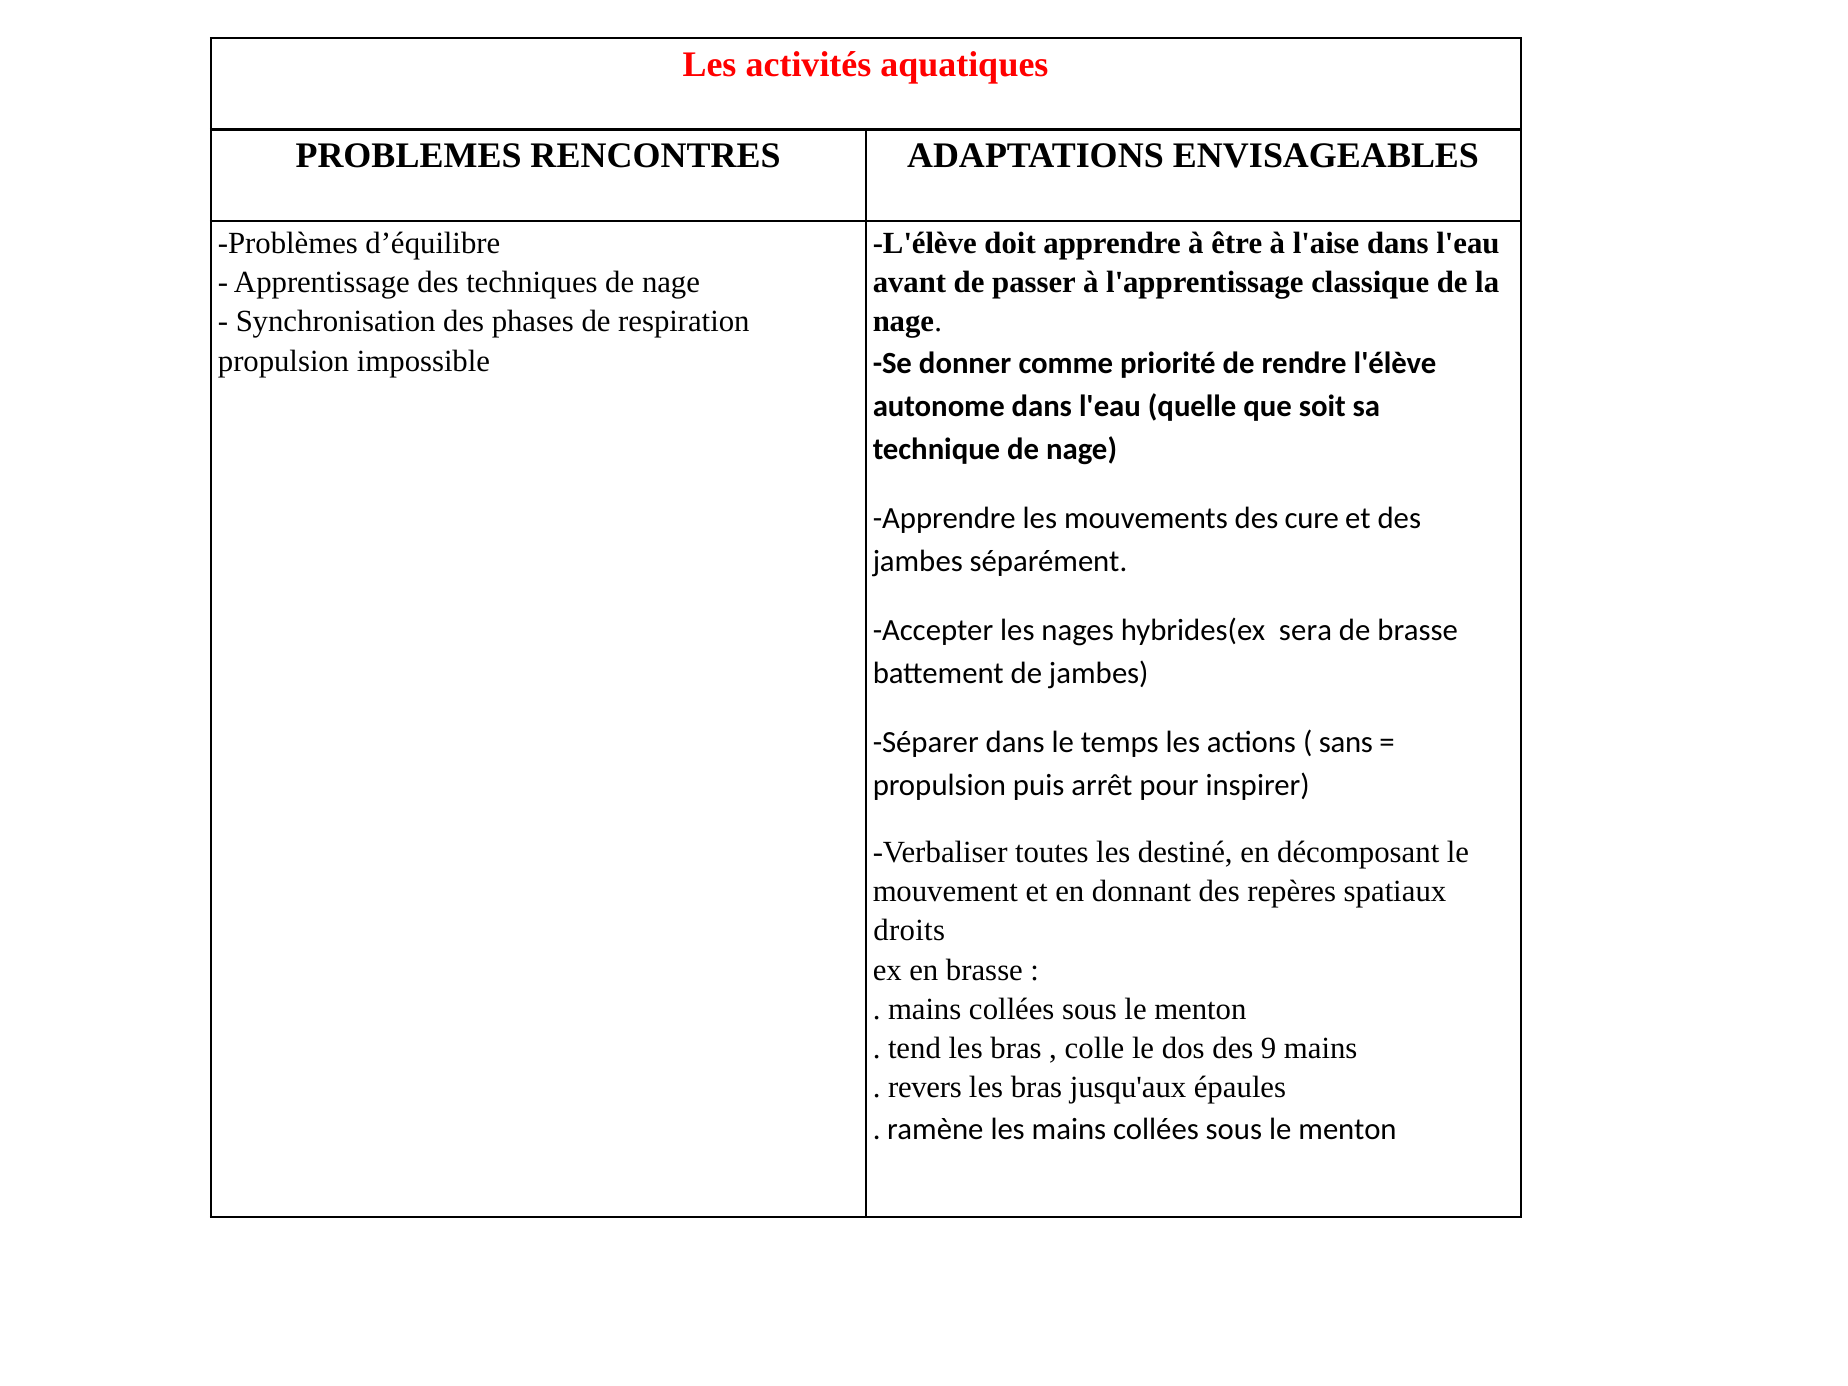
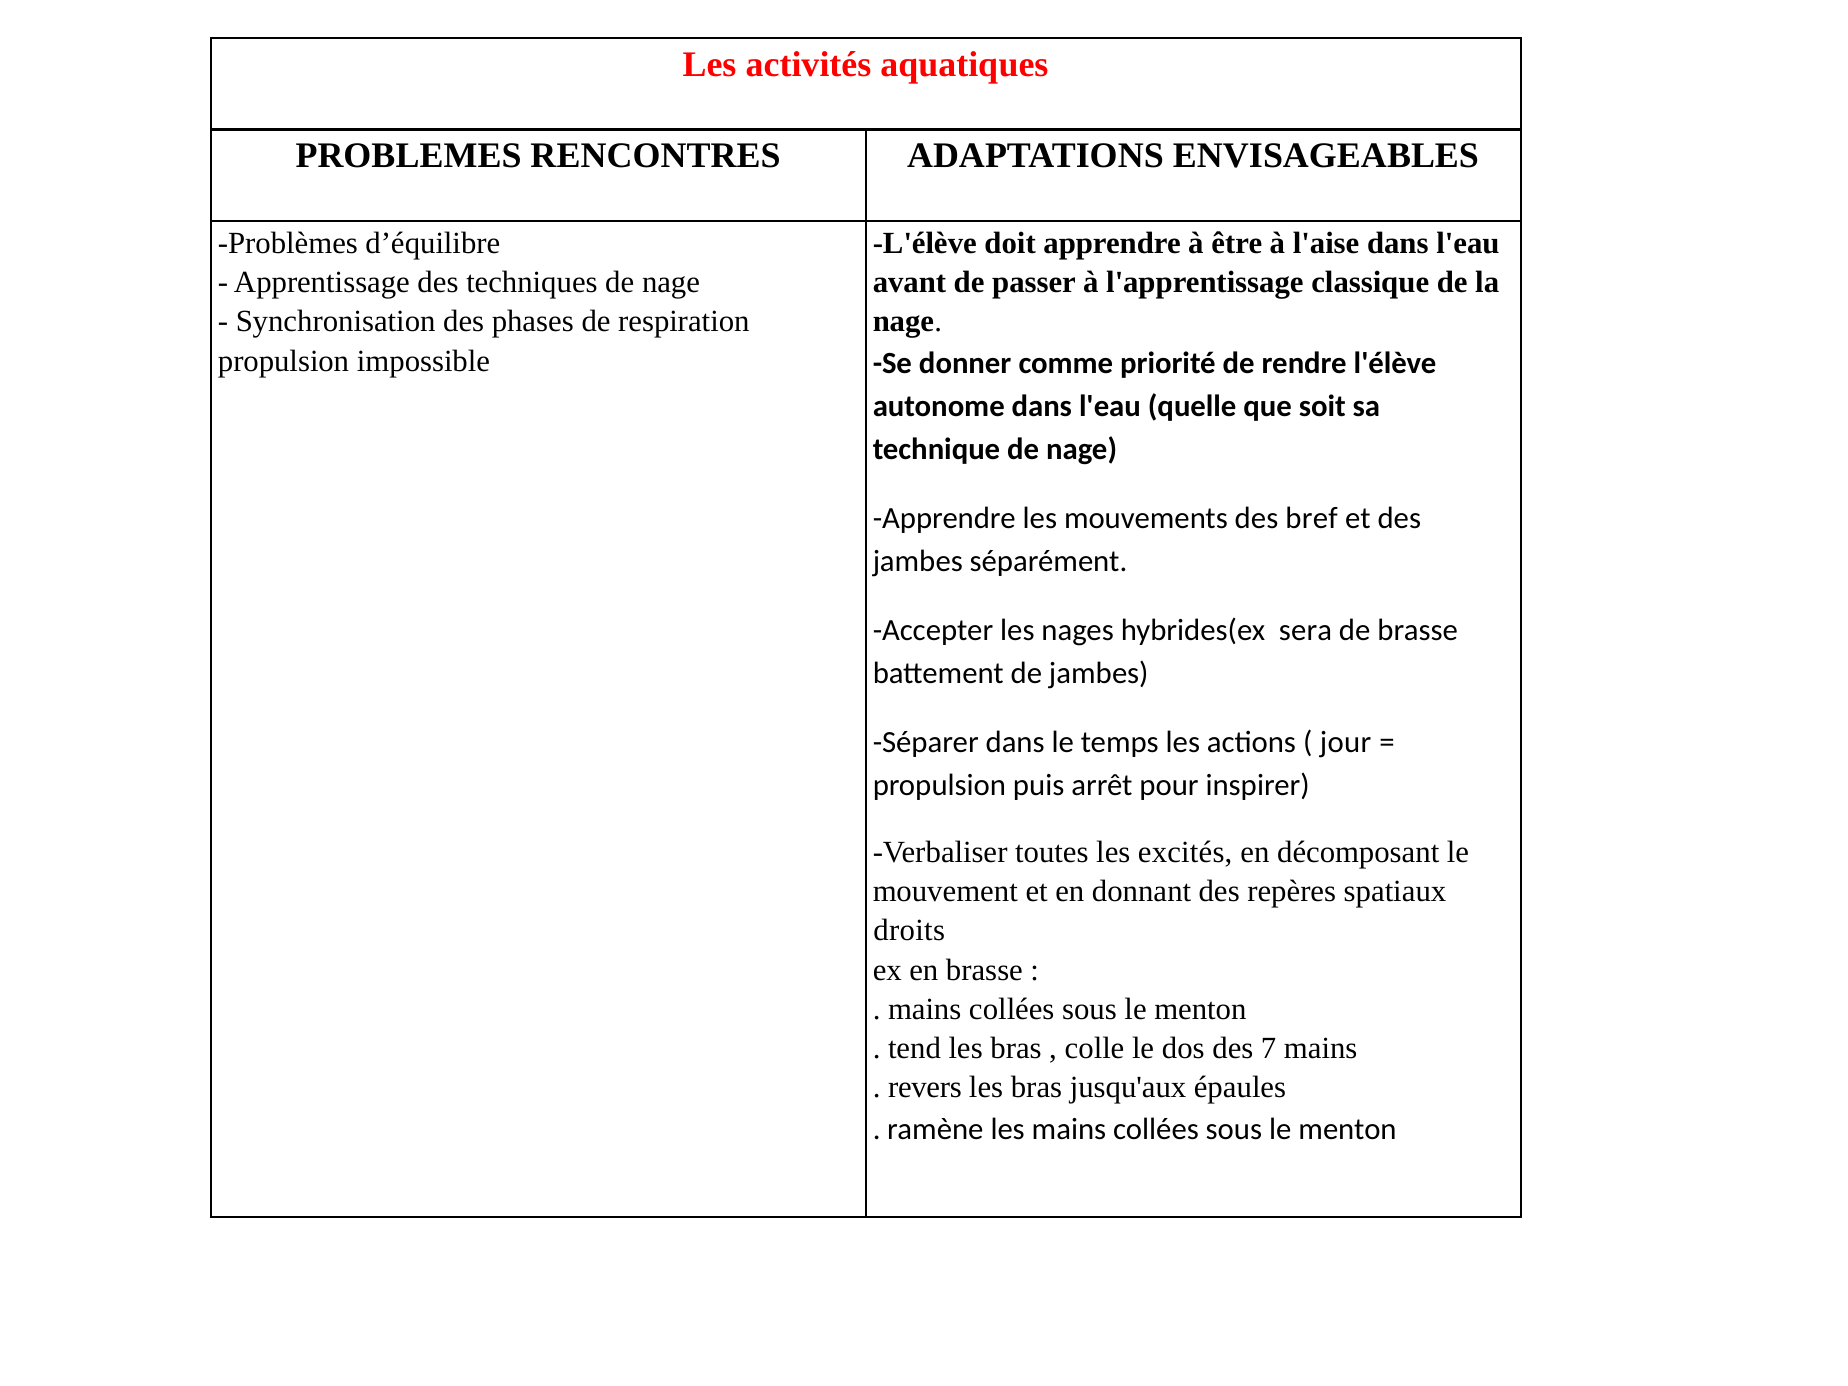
cure: cure -> bref (1312, 518)
sans: sans -> jour (1346, 742)
destiné: destiné -> excités (1185, 852)
9: 9 -> 7 (1269, 1048)
